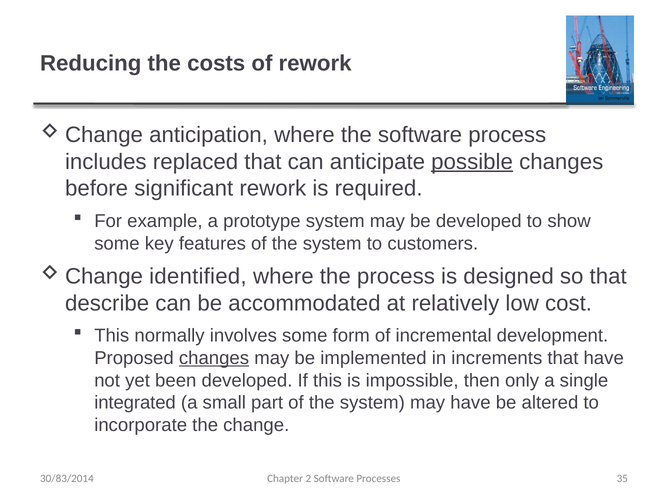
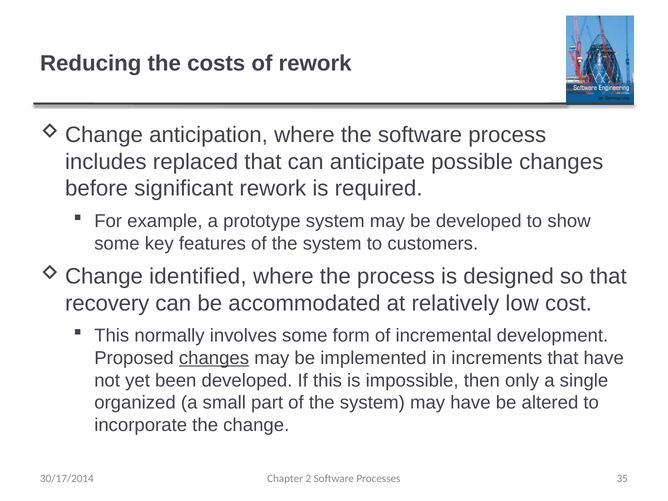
possible underline: present -> none (472, 162)
describe: describe -> recovery (107, 303)
integrated: integrated -> organized (135, 403)
30/83/2014: 30/83/2014 -> 30/17/2014 (67, 478)
